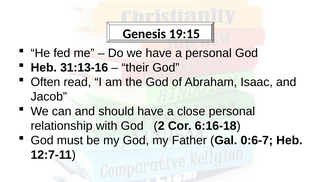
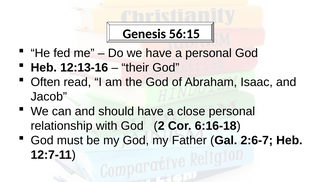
19:15: 19:15 -> 56:15 (184, 34)
31:13-16: 31:13-16 -> 12:13-16 (84, 67)
0:6-7: 0:6-7 -> 2:6-7 (257, 140)
